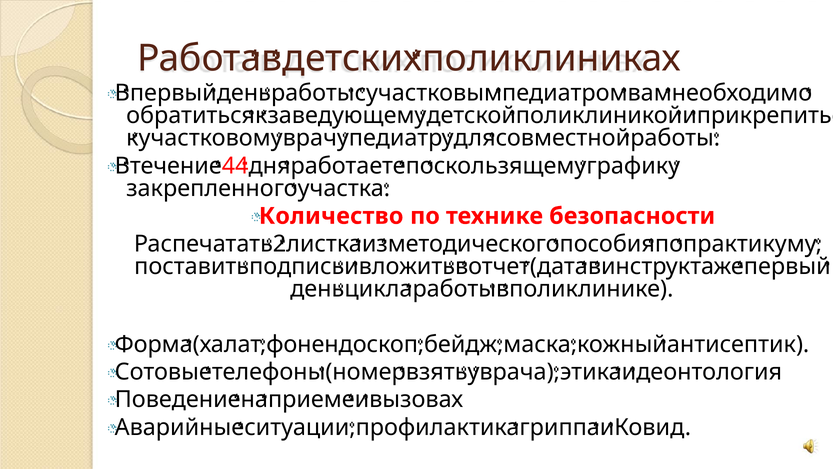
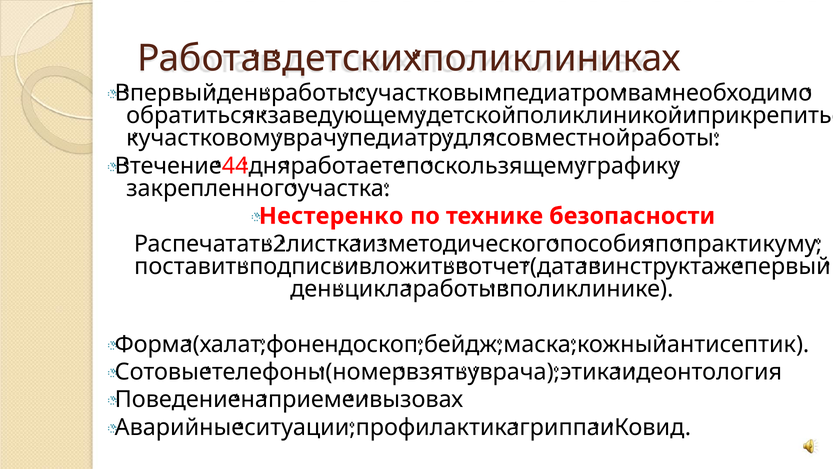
Количество: Количество -> Нестеренко (331, 216)
